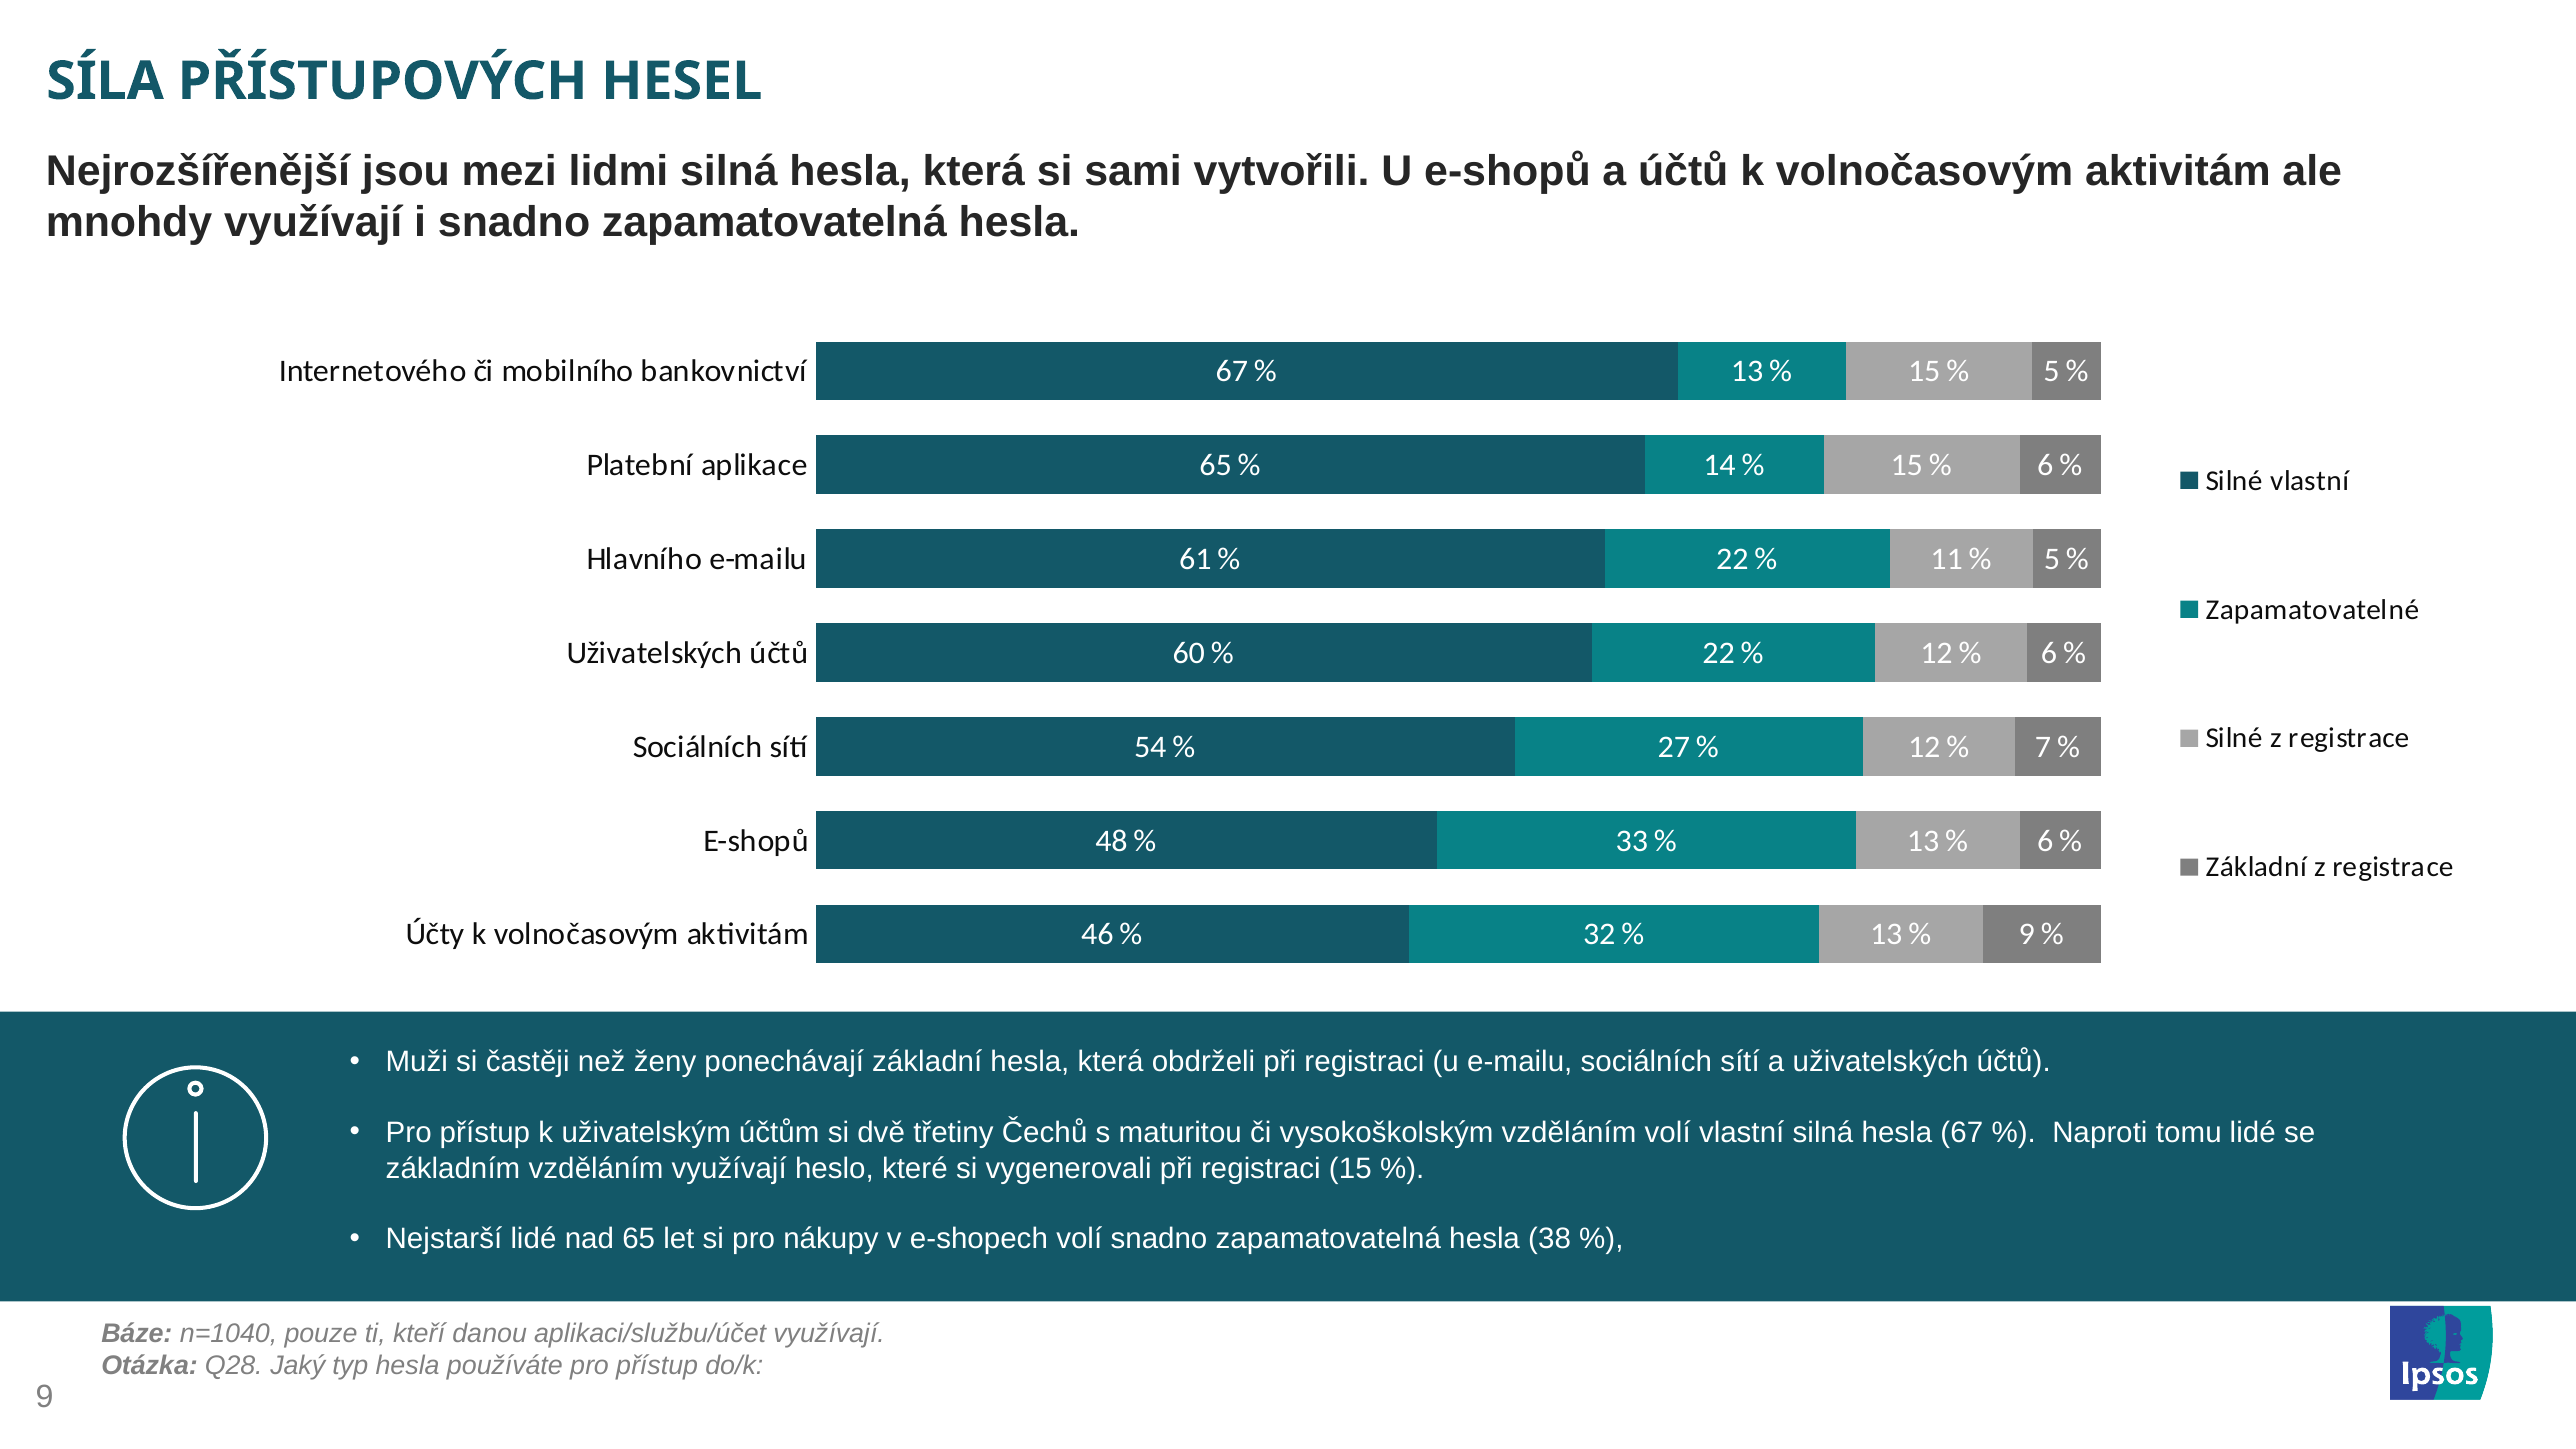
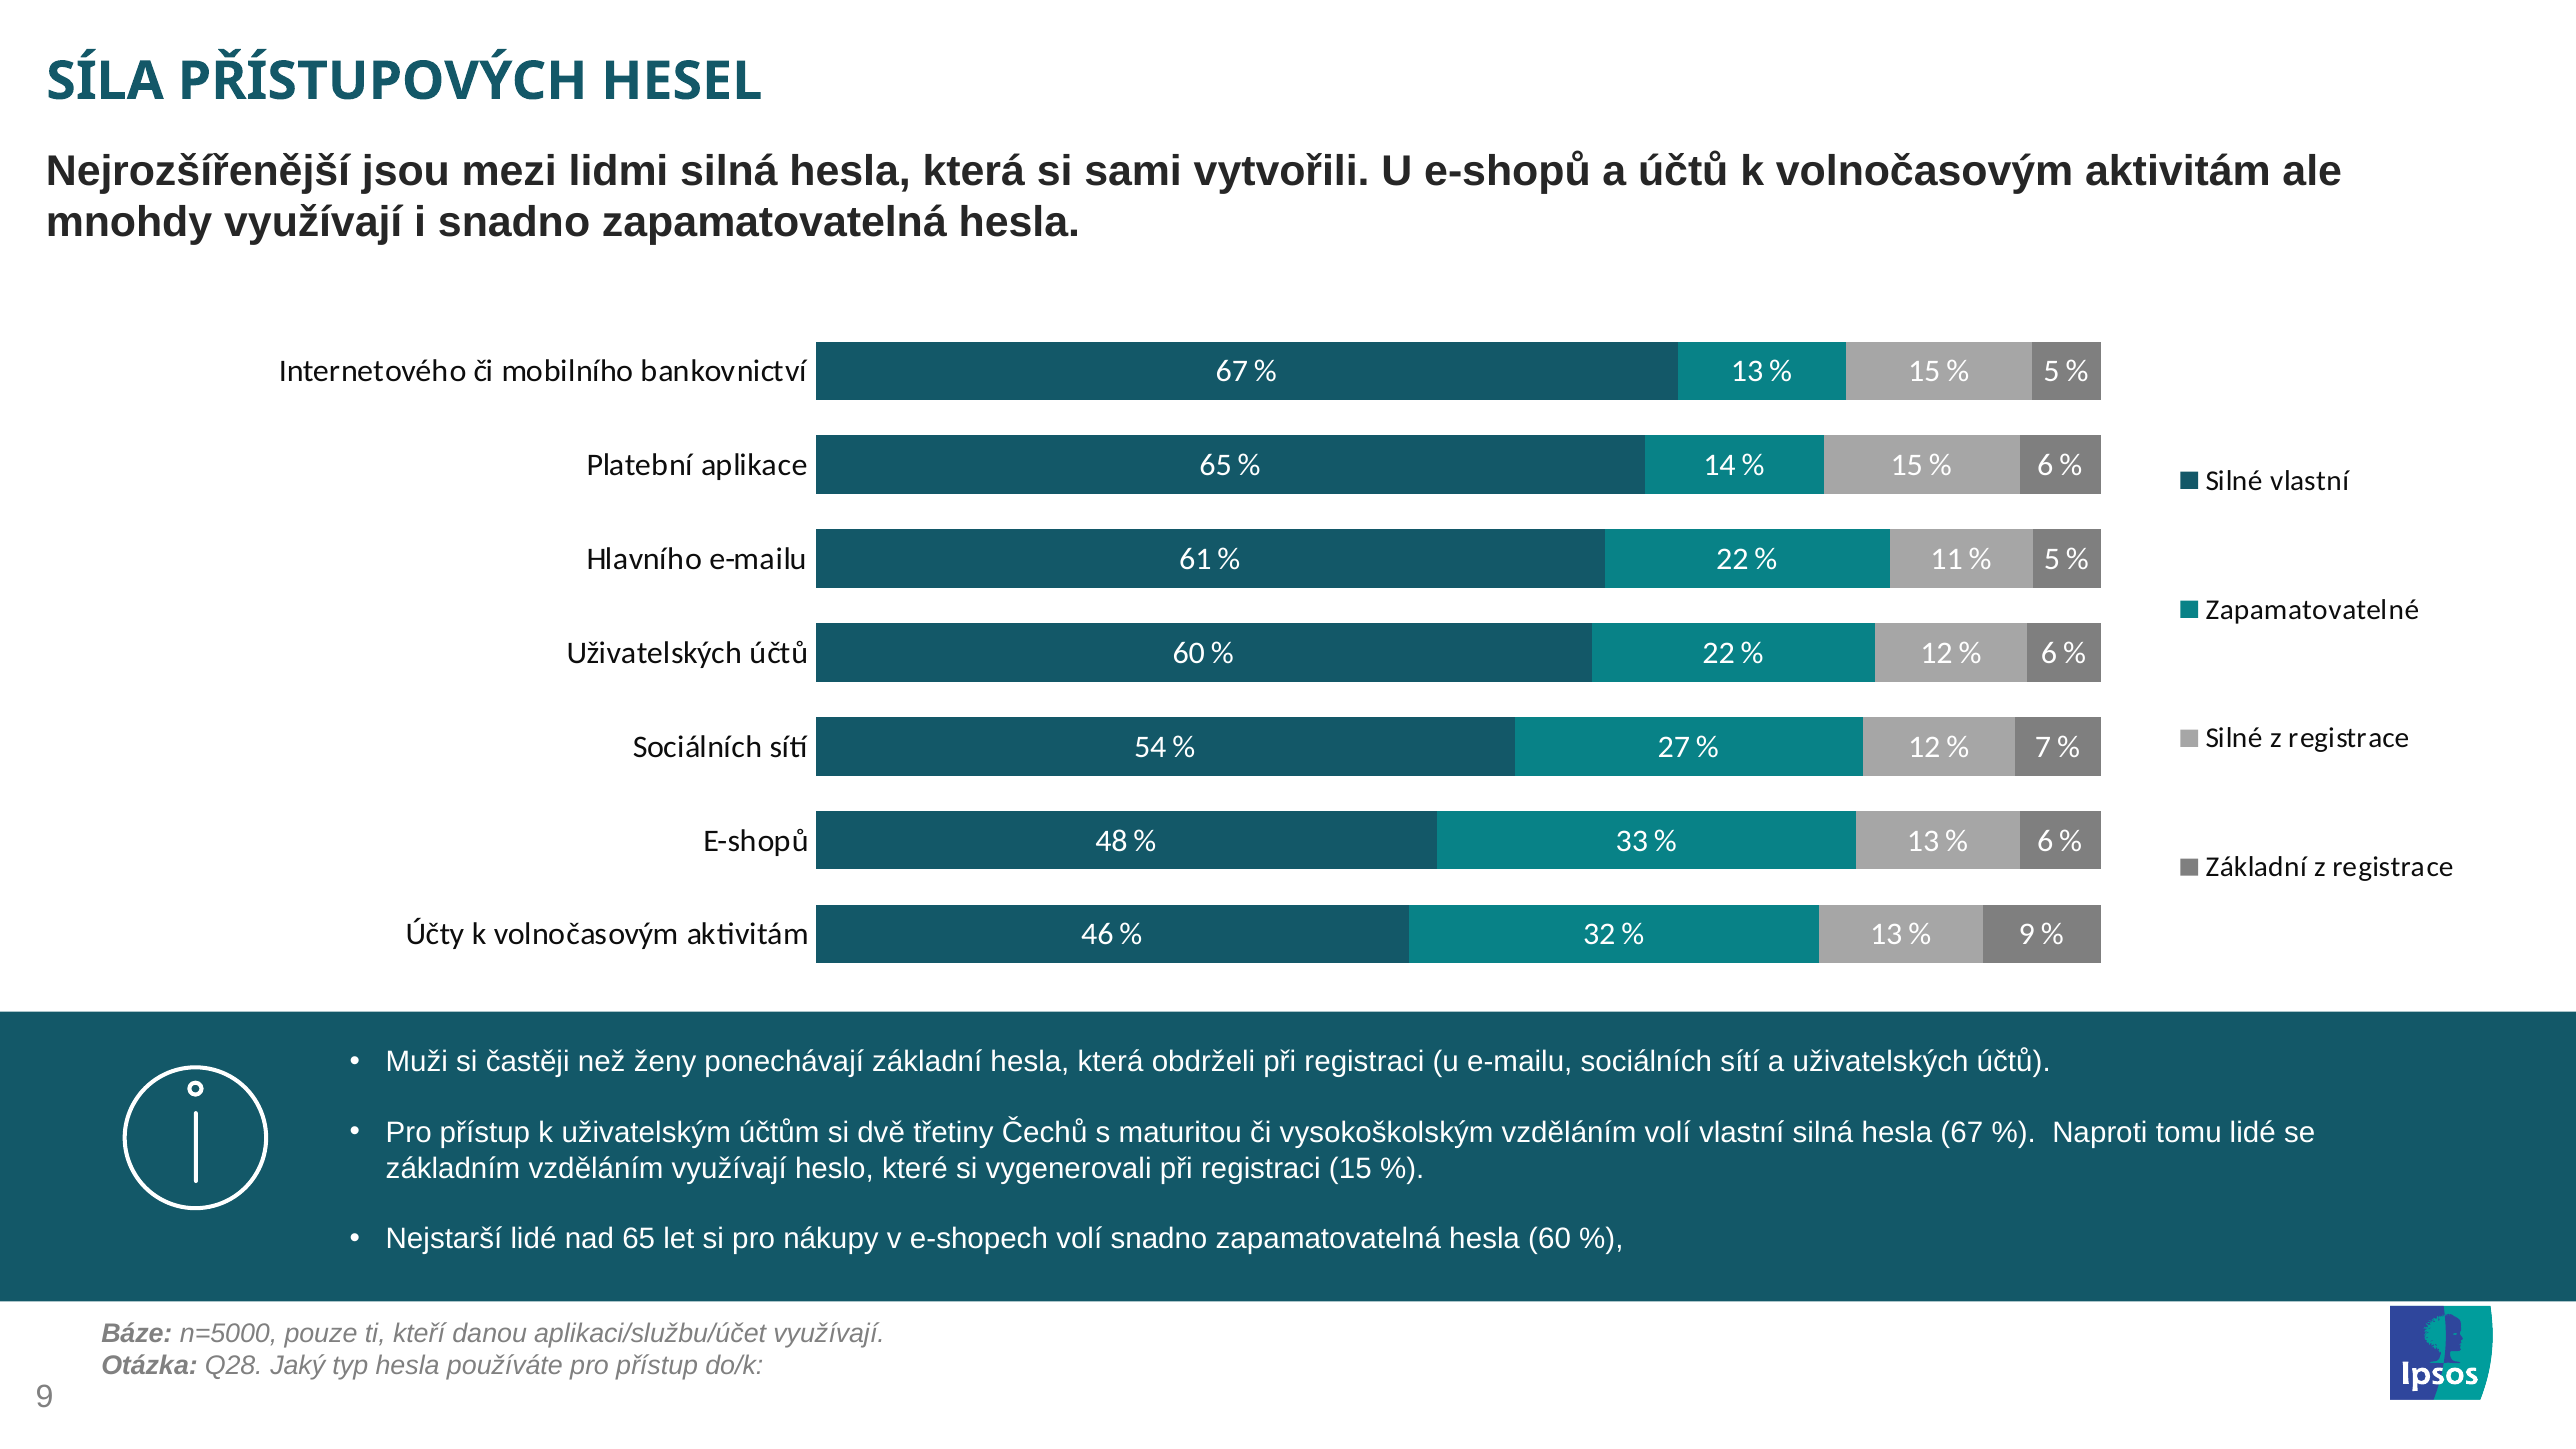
hesla 38: 38 -> 60 (1550, 1239)
n=1040: n=1040 -> n=5000 (229, 1334)
